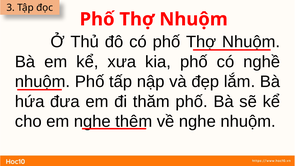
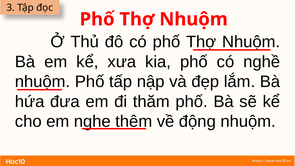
về nghe: nghe -> động (197, 121)
